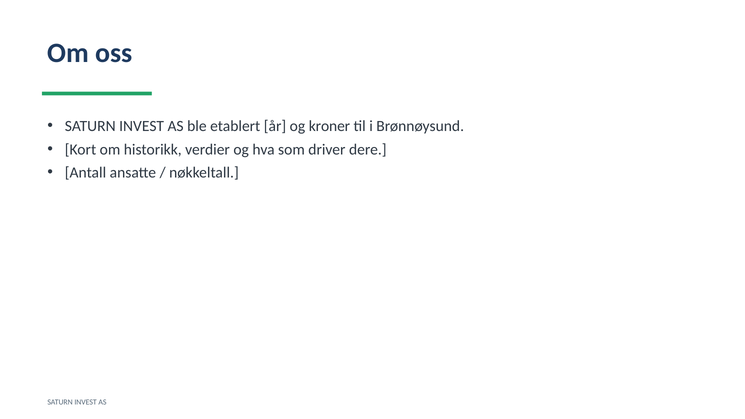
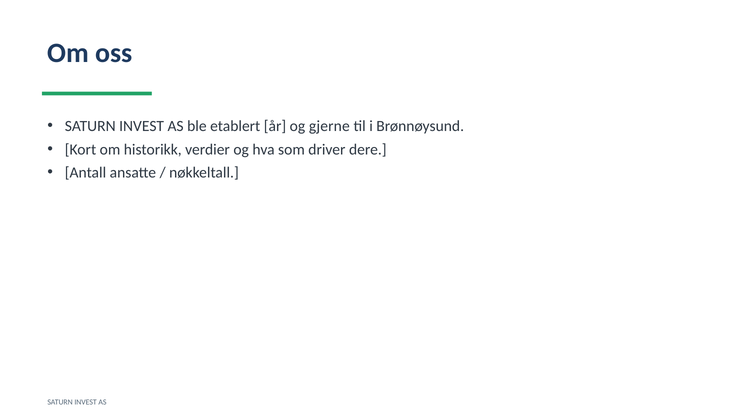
kroner: kroner -> gjerne (329, 126)
